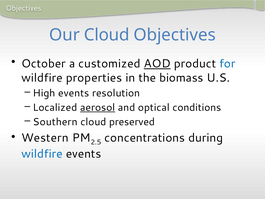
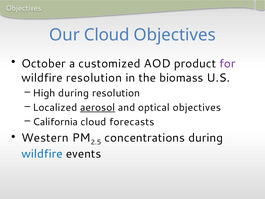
AOD underline: present -> none (157, 64)
for colour: blue -> purple (227, 64)
wildfire properties: properties -> resolution (94, 78)
High events: events -> during (74, 93)
optical conditions: conditions -> objectives (197, 107)
Southern: Southern -> California (55, 122)
preserved: preserved -> forecasts (132, 122)
